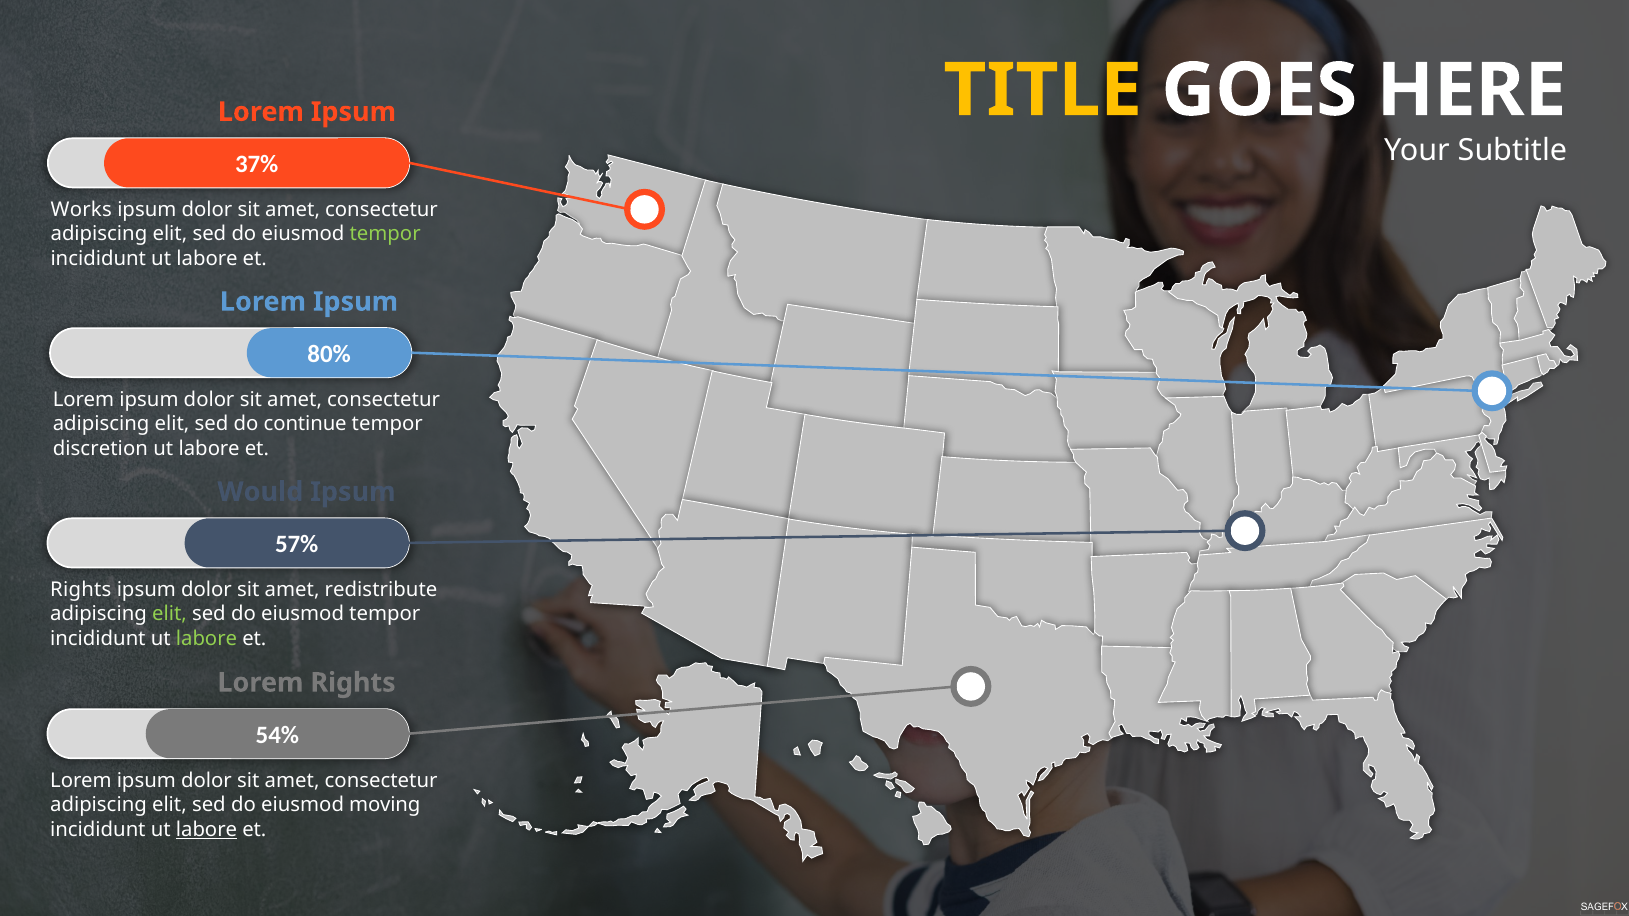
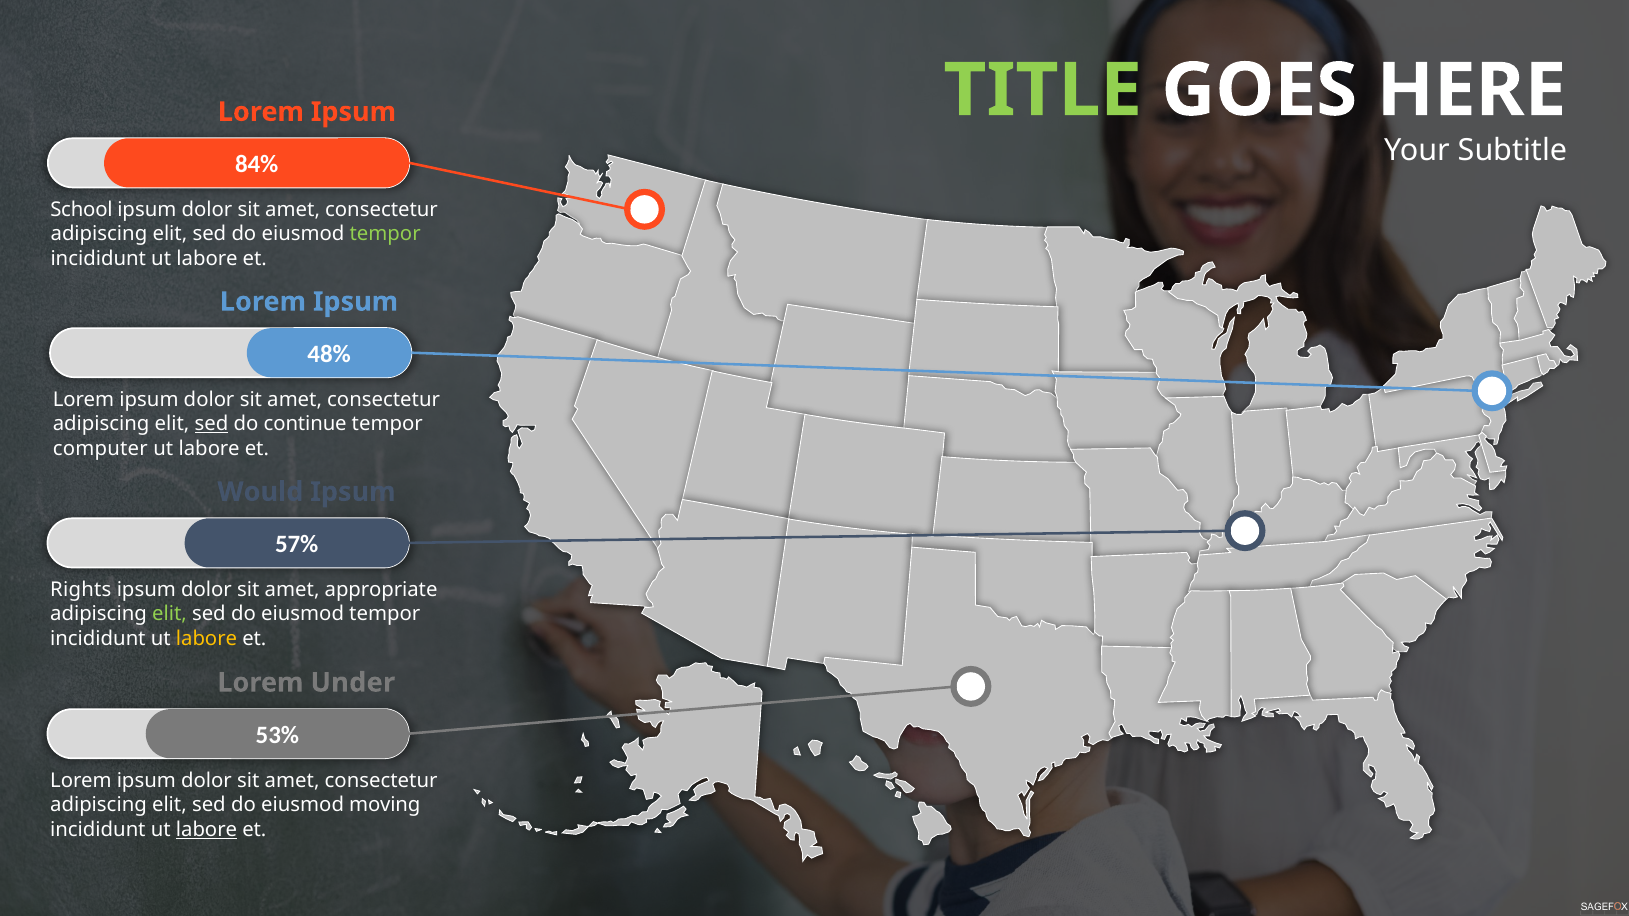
TITLE colour: yellow -> light green (1043, 90)
37%: 37% -> 84% (257, 165)
Works: Works -> School (81, 210)
80%: 80% -> 48% (329, 355)
sed underline: none -> present (211, 424)
discretion: discretion -> computer (100, 449)
redistribute: redistribute -> appropriate (381, 590)
labore colour: light green -> yellow (207, 639)
Lorem Rights: Rights -> Under (353, 683)
54%: 54% -> 53% (277, 736)
